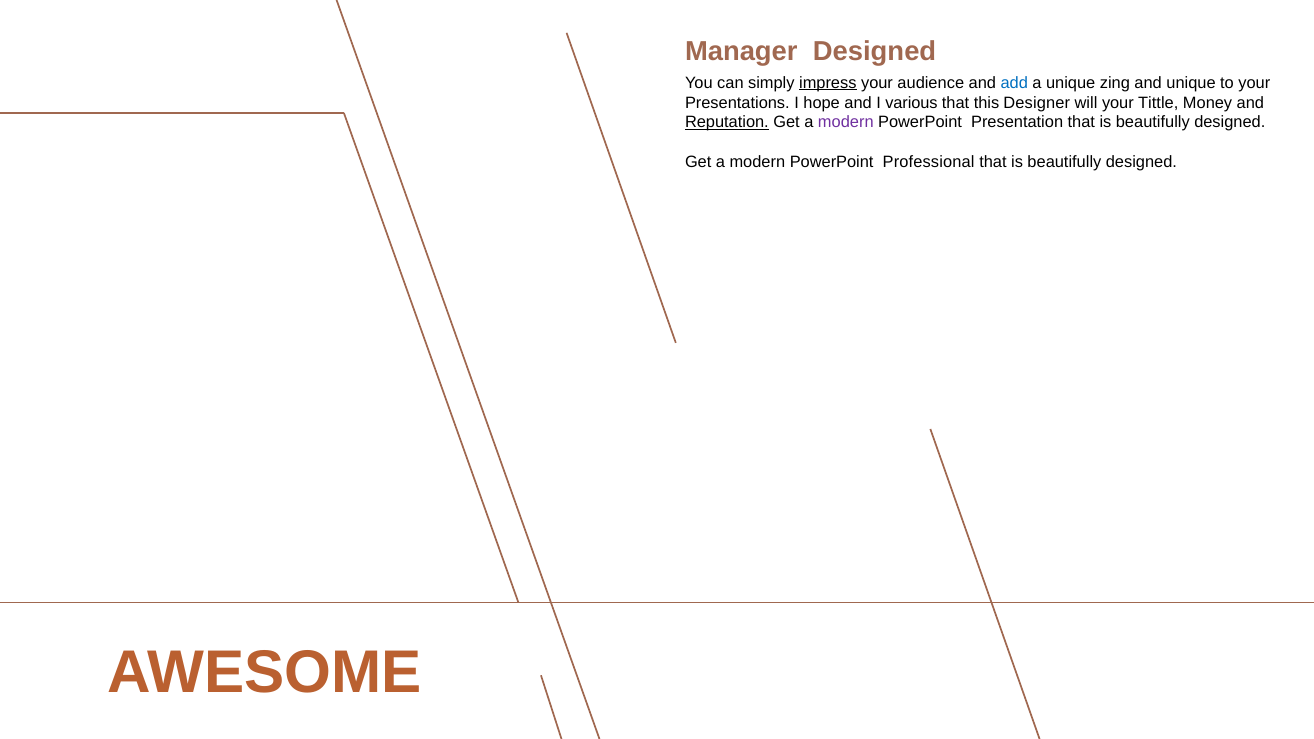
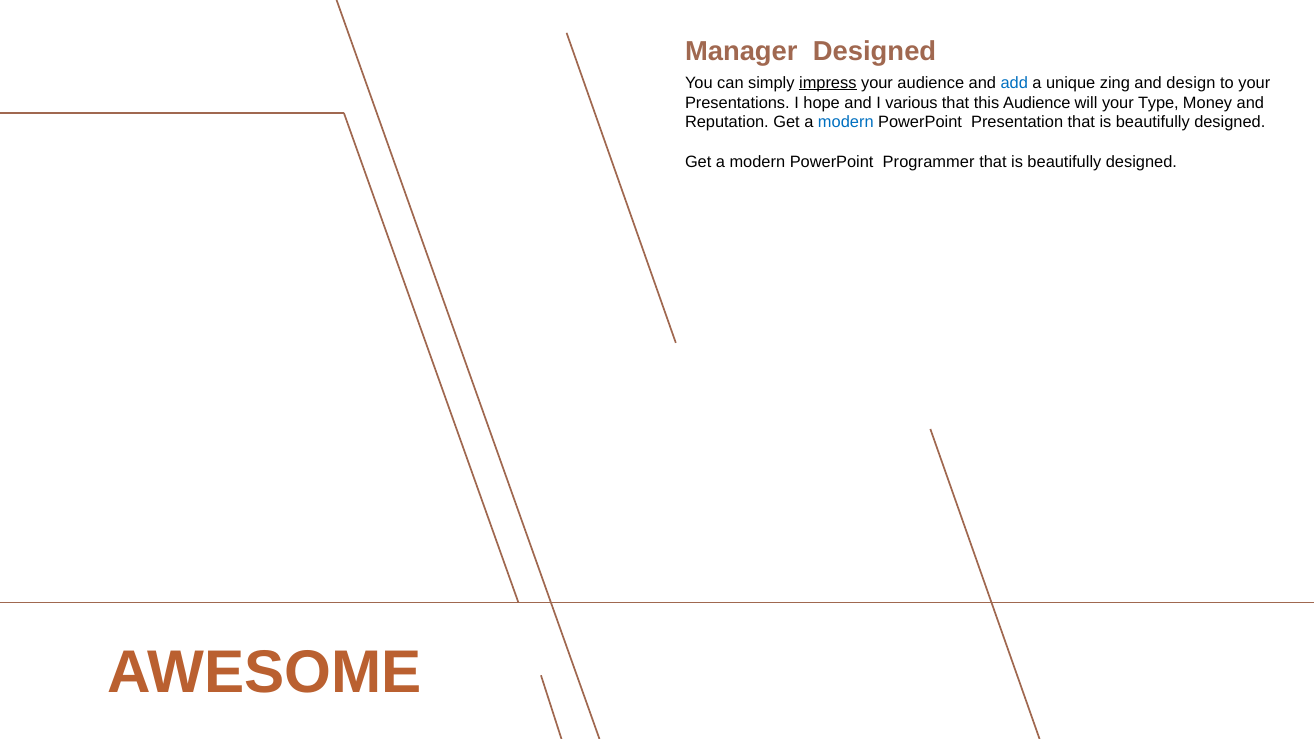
and unique: unique -> design (1191, 83)
this Designer: Designer -> Audience (1037, 103)
Tittle: Tittle -> Type (1158, 103)
Reputation underline: present -> none (727, 122)
modern colour: purple -> blue (846, 122)
Professional: Professional -> Programmer (929, 162)
